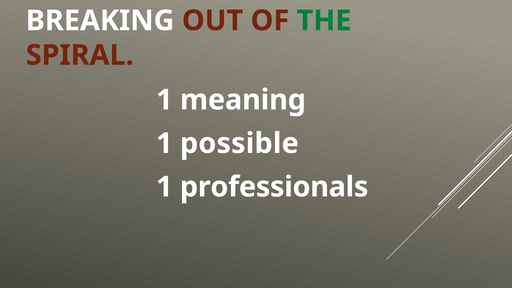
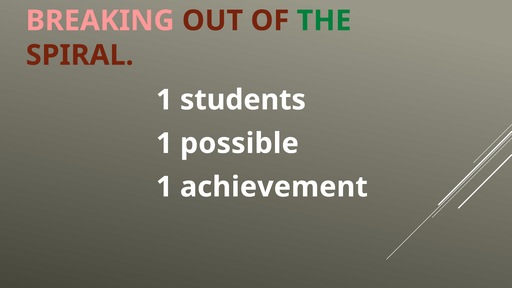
BREAKING colour: white -> pink (100, 21)
meaning: meaning -> students (243, 100)
professionals: professionals -> achievement (274, 187)
